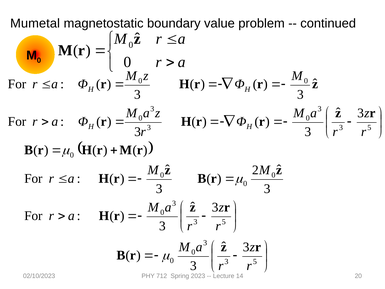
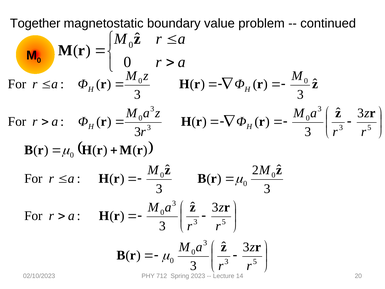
Mumetal: Mumetal -> Together (35, 23)
